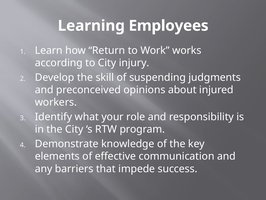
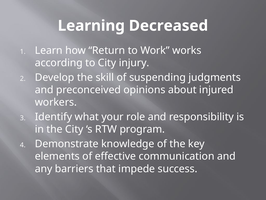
Employees: Employees -> Decreased (168, 26)
